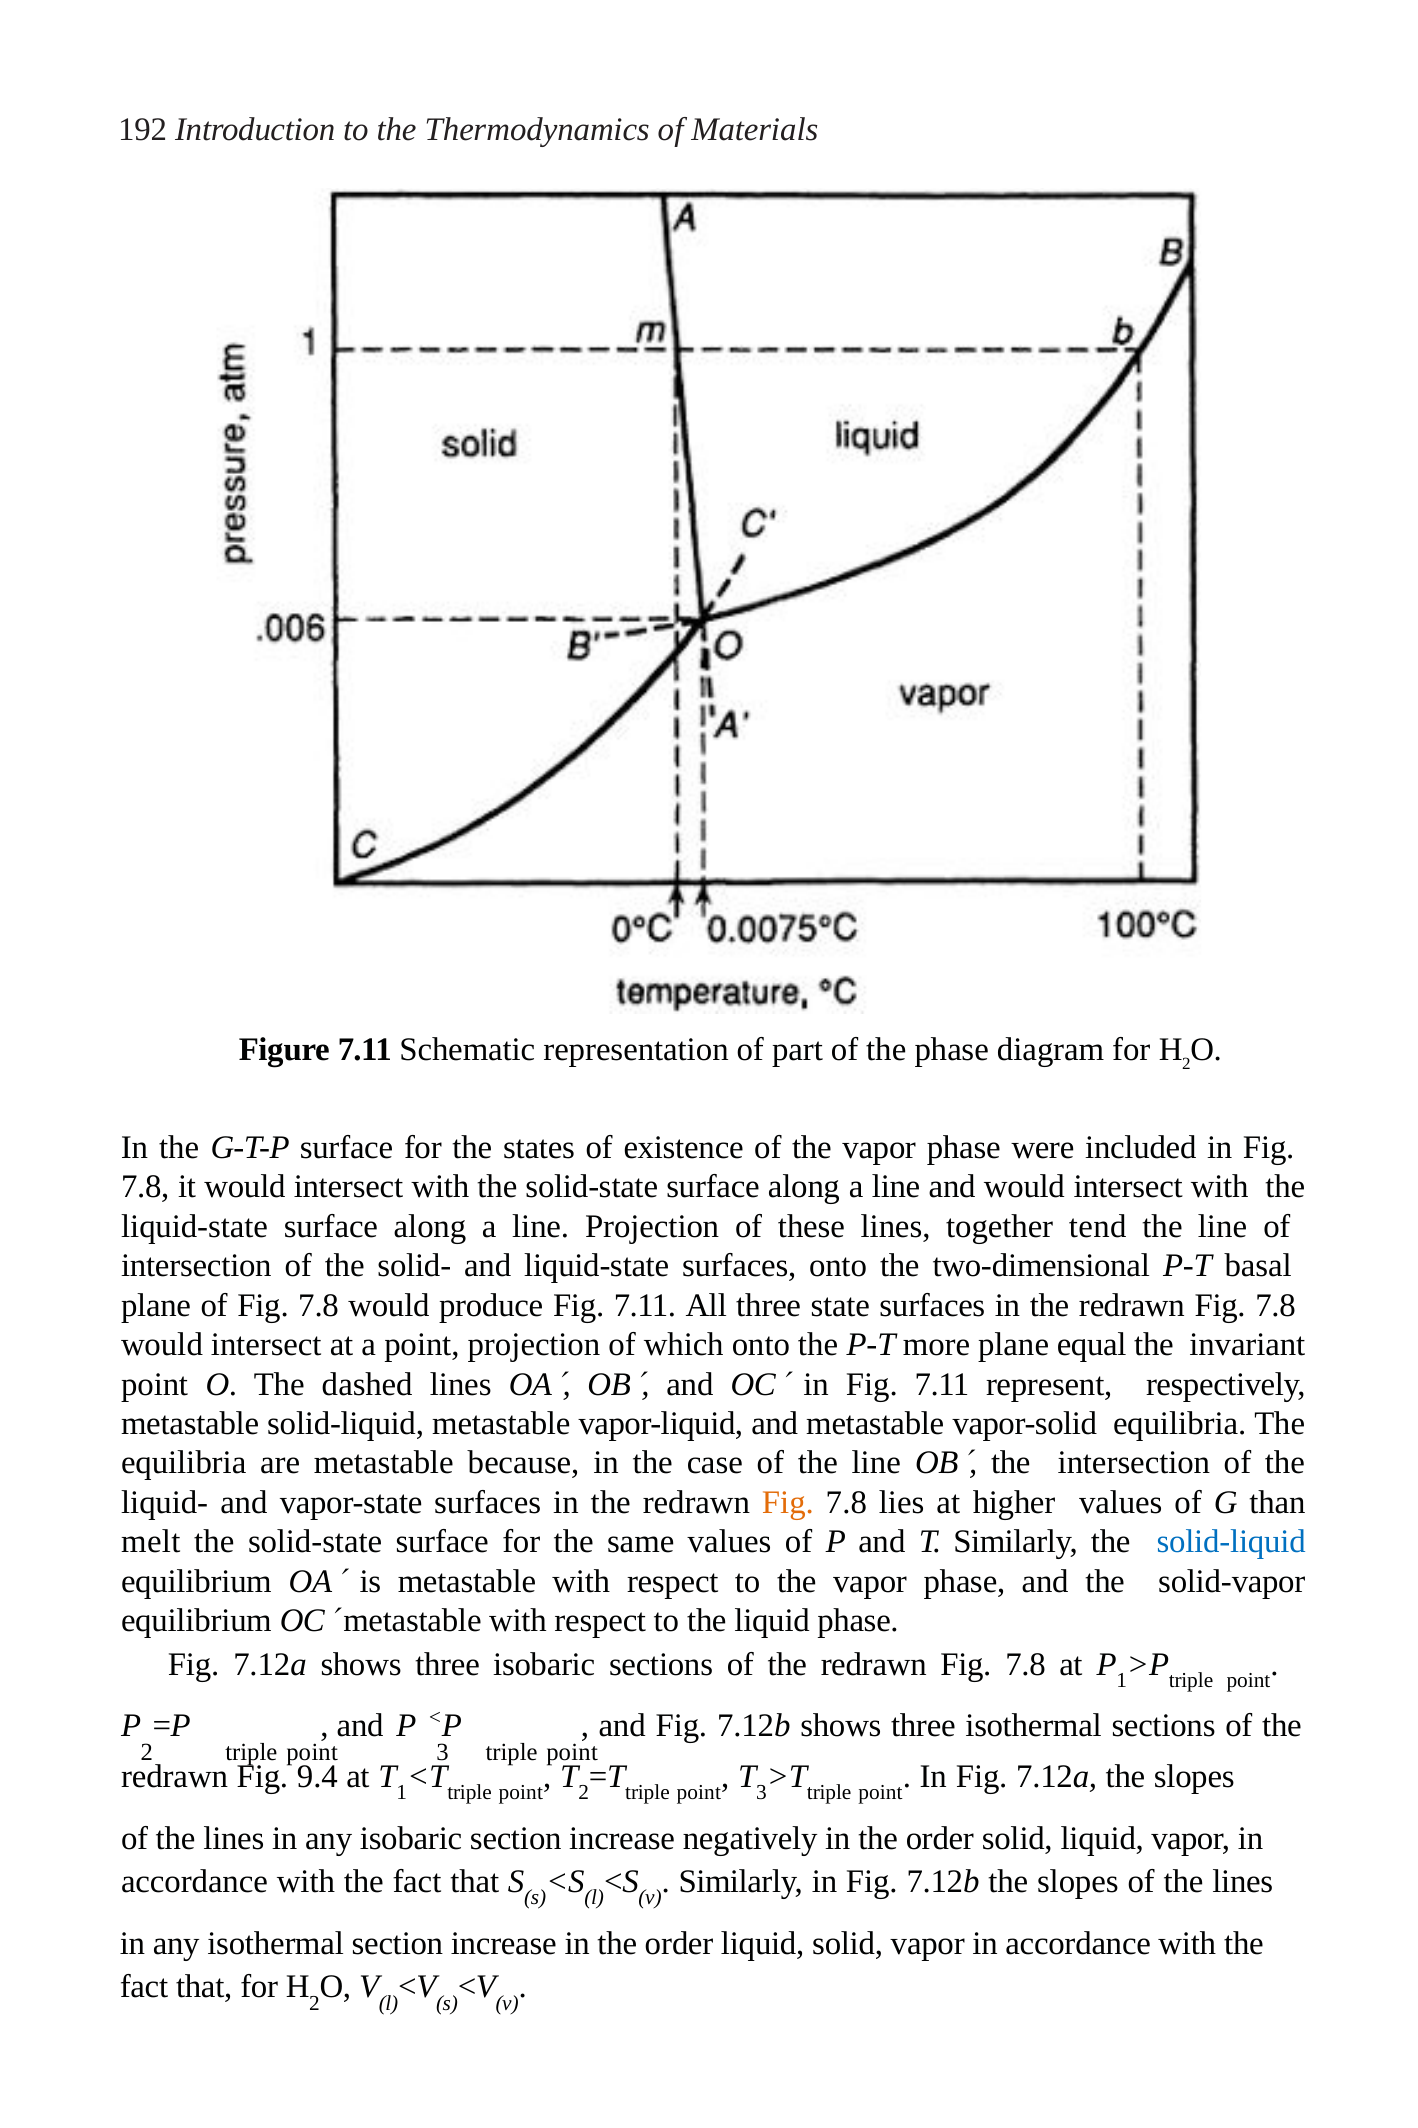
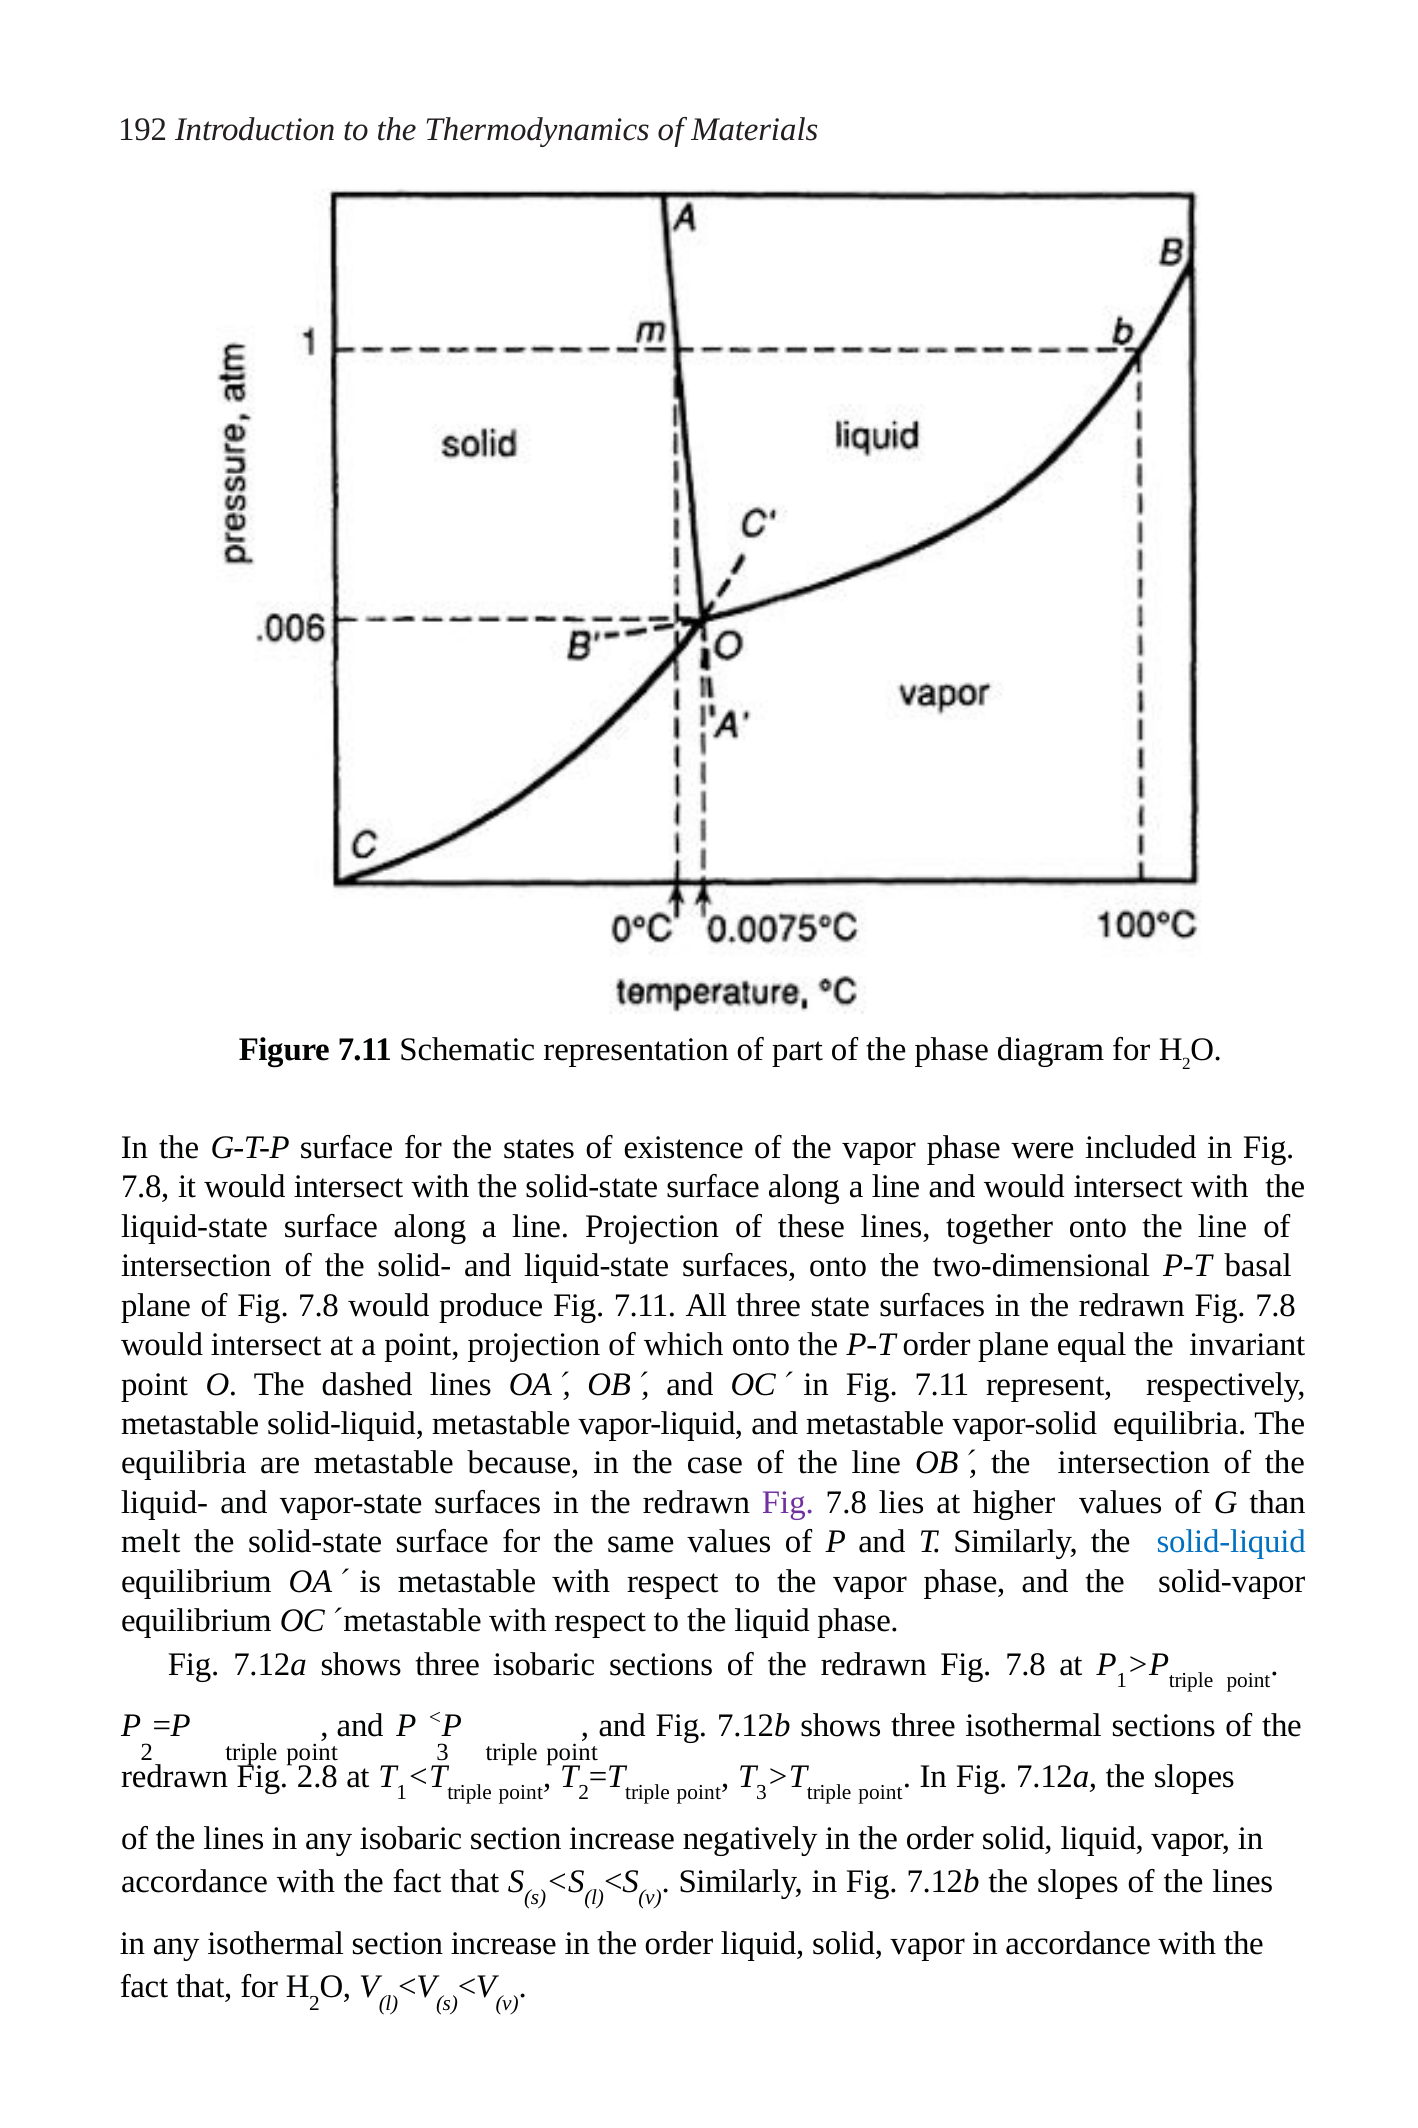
together tend: tend -> onto (1098, 1226)
P-T more: more -> order (937, 1344)
Fig colour: orange -> purple (788, 1502)
9.4: 9.4 -> 2.8 (317, 1776)
